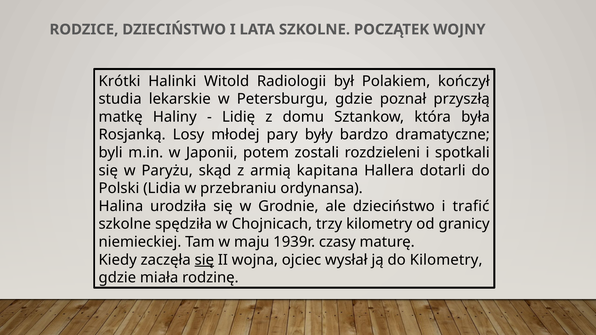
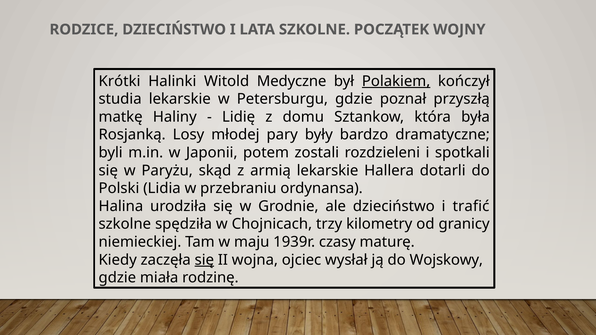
Radiologii: Radiologii -> Medyczne (292, 81)
Polakiem underline: none -> present (396, 81)
armią kapitana: kapitana -> lekarskie (328, 171)
do Kilometry: Kilometry -> Wojskowy (446, 260)
